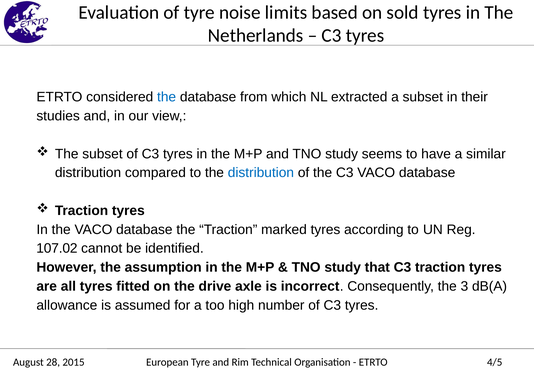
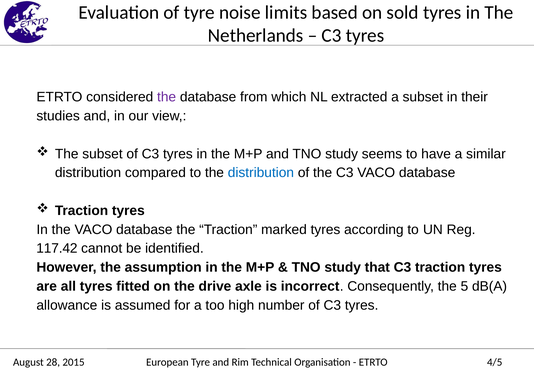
the colour: blue -> purple (167, 97)
107.02: 107.02 -> 117.42 (57, 248)
3: 3 -> 5 (464, 286)
